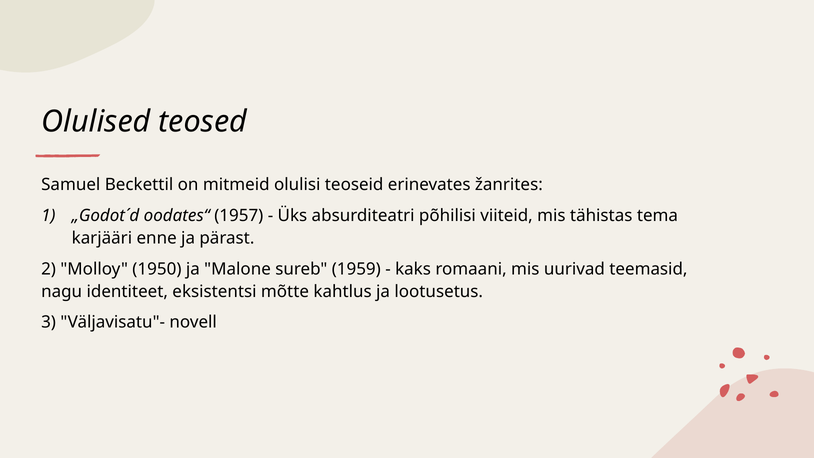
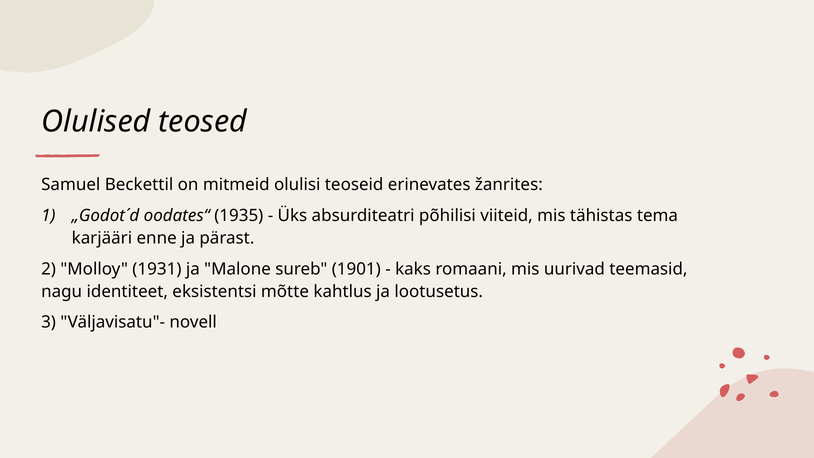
1957: 1957 -> 1935 (239, 216)
1950: 1950 -> 1931 (157, 269)
1959: 1959 -> 1901 (356, 269)
